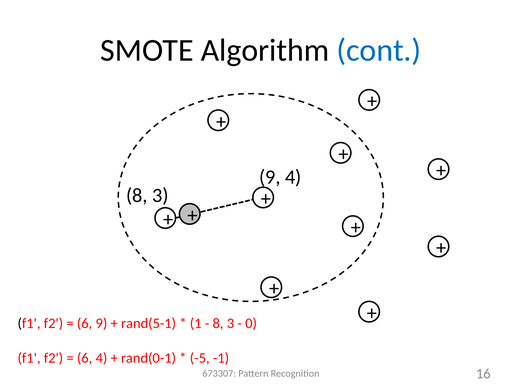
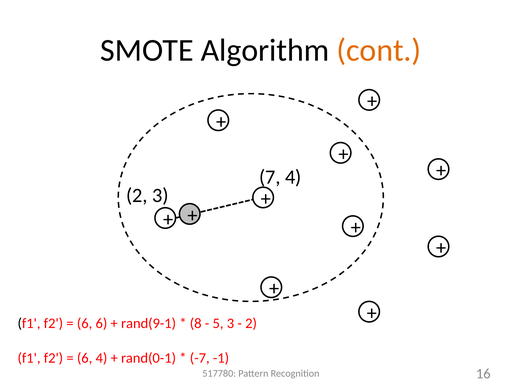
cont colour: blue -> orange (379, 51)
9: 9 -> 7 (270, 177)
8: 8 -> 2 (137, 196)
6 9: 9 -> 6 (101, 324)
rand(5-1: rand(5-1 -> rand(9-1 (149, 324)
1: 1 -> 8 (196, 324)
8: 8 -> 5 (218, 324)
0: 0 -> 2 (251, 324)
-5: -5 -> -7 (200, 359)
673307: 673307 -> 517780 (219, 374)
